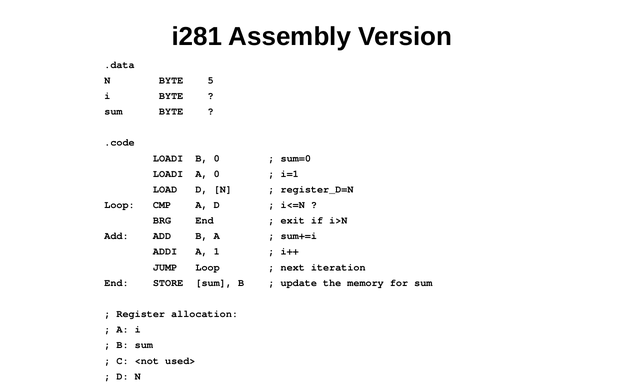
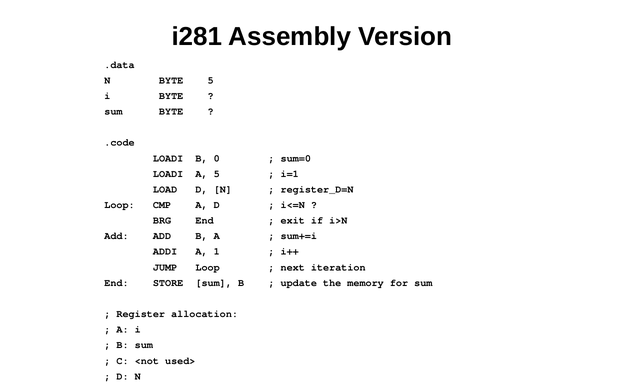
A 0: 0 -> 5 (217, 174)
